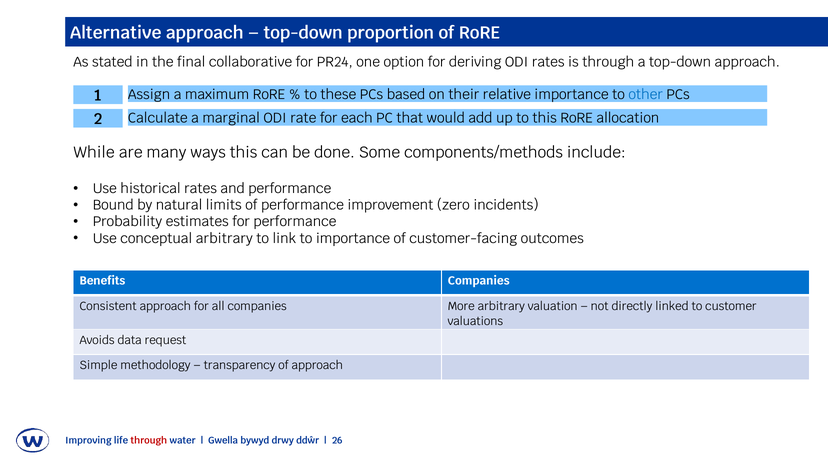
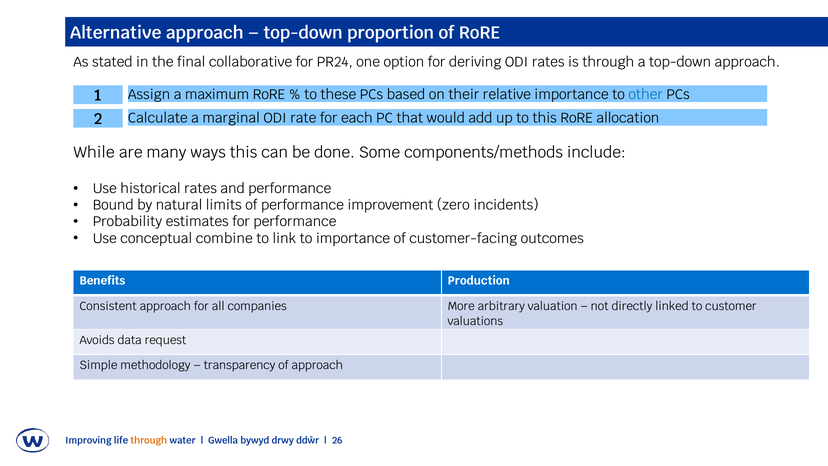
conceptual arbitrary: arbitrary -> combine (224, 238)
Benefits Companies: Companies -> Production (479, 281)
through colour: red -> orange (149, 440)
